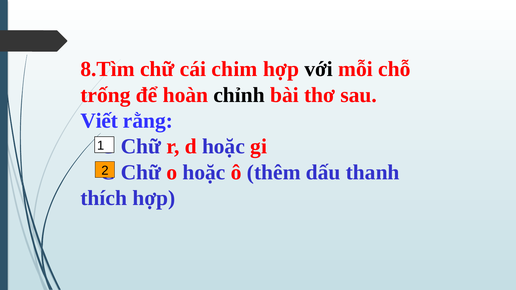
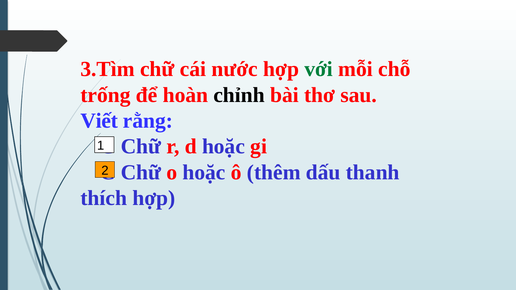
8.Tìm: 8.Tìm -> 3.Tìm (108, 69)
chim: chim -> nước (235, 69)
với colour: black -> green (319, 69)
